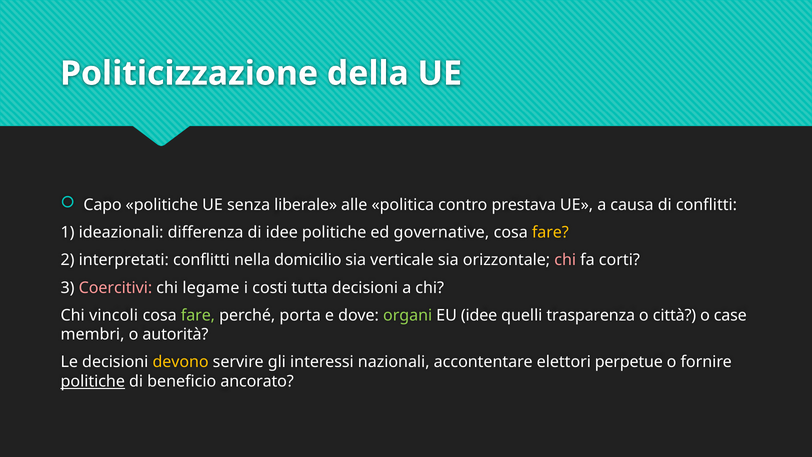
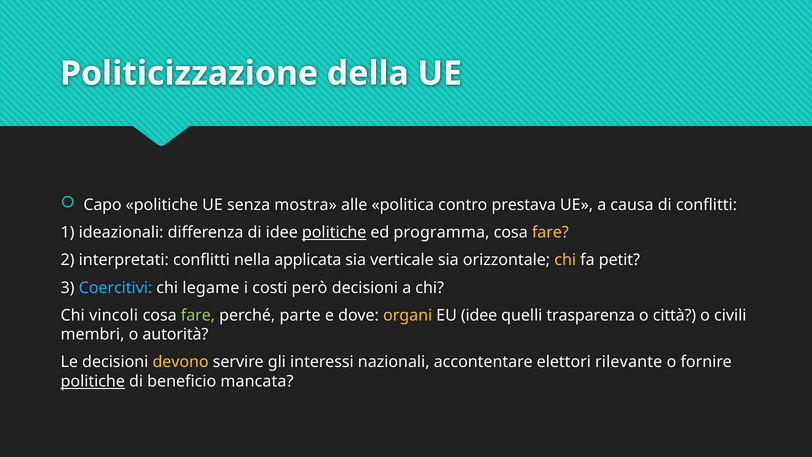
liberale: liberale -> mostra (306, 205)
politiche underline: none -> present (334, 232)
governative: governative -> programma (441, 232)
domicilio: domicilio -> applicata (308, 260)
chi colour: pink -> yellow (565, 260)
corti: corti -> petit (619, 260)
Coercitivi colour: pink -> light blue (115, 288)
tutta: tutta -> però (309, 288)
porta: porta -> parte (300, 315)
organi colour: light green -> yellow (408, 315)
case: case -> civili (730, 315)
perpetue: perpetue -> rilevante (629, 362)
ancorato: ancorato -> mancata (257, 381)
